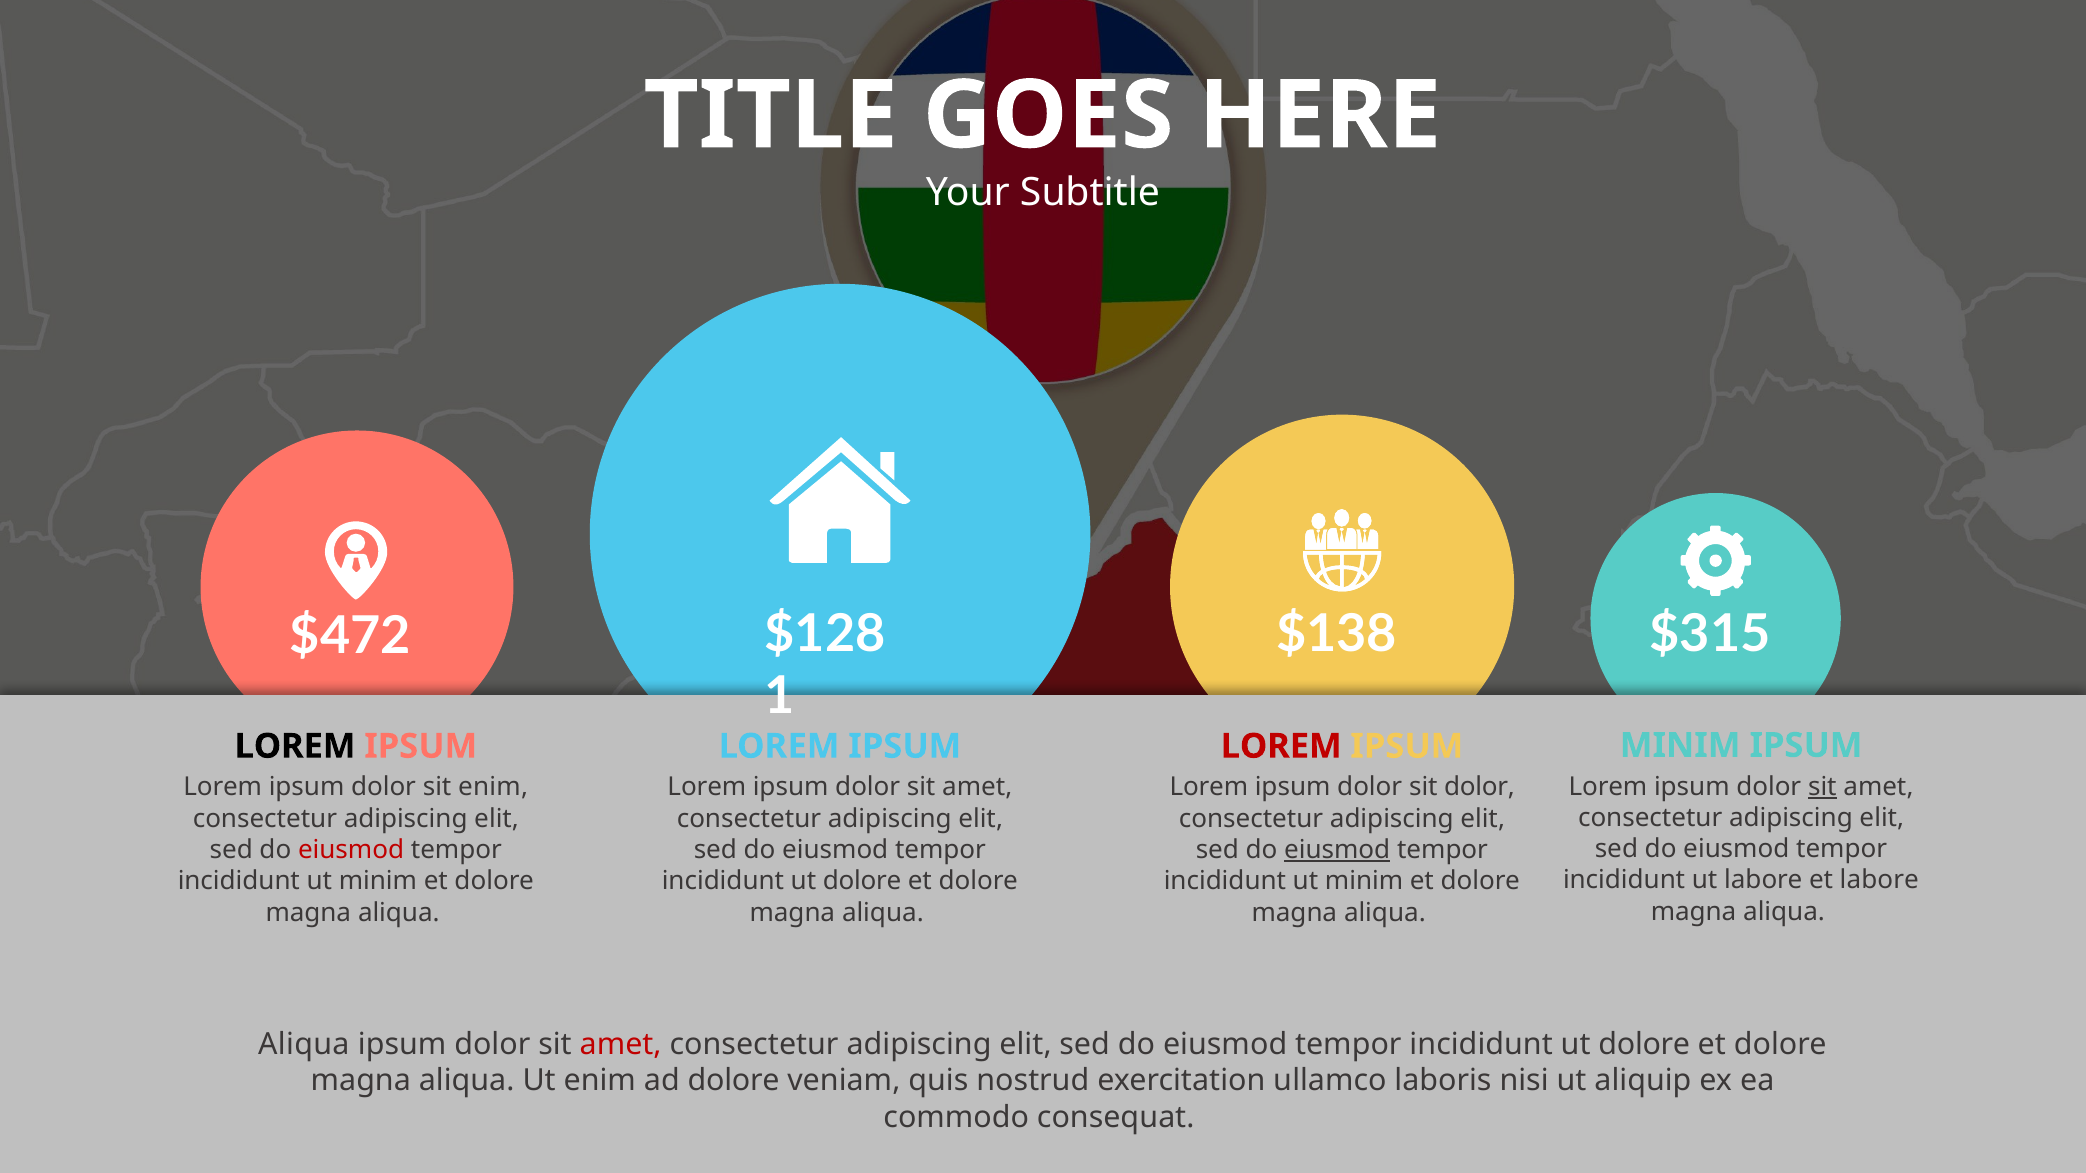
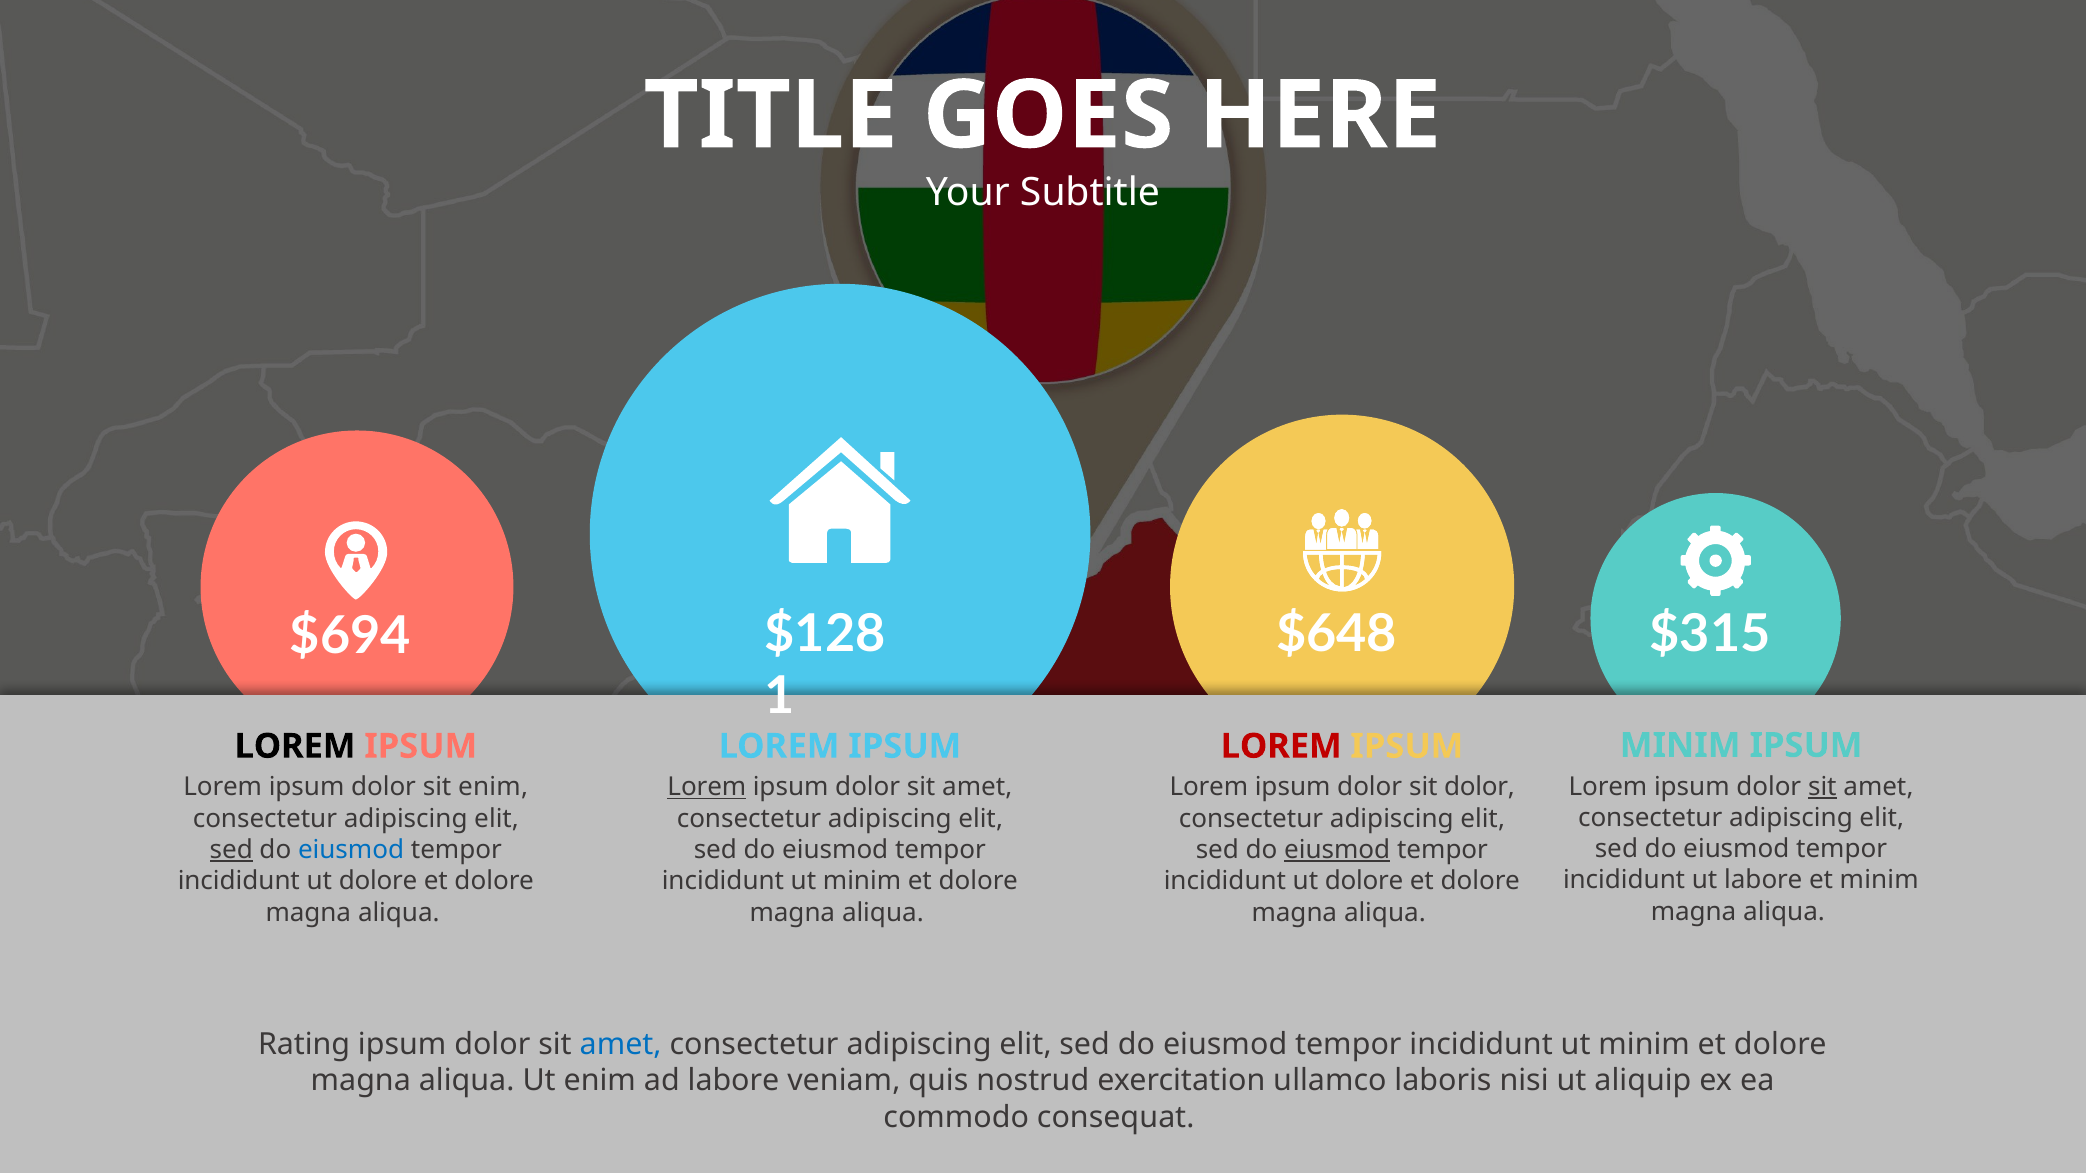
$138: $138 -> $648 (1337, 634)
$472: $472 -> $694 (350, 637)
Lorem underline: none -> present (707, 788)
sed underline: none -> present (231, 850)
eiusmod colour: red -> blue (351, 850)
et labore: labore -> minim (1879, 881)
minim: minim -> dolore (378, 881)
dolore: dolore -> minim (862, 881)
minim: minim -> dolore (1364, 881)
Aliqua: Aliqua -> Rating (304, 1044)
amet colour: red -> blue (621, 1044)
dolore: dolore -> minim (1644, 1044)
ad dolore: dolore -> labore (734, 1081)
